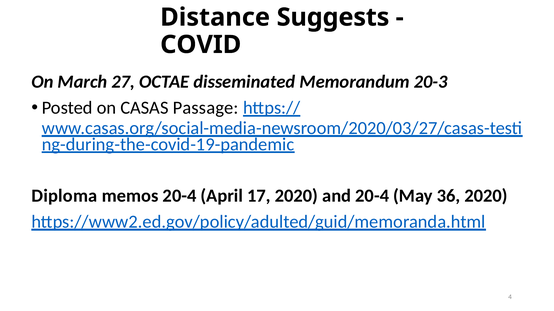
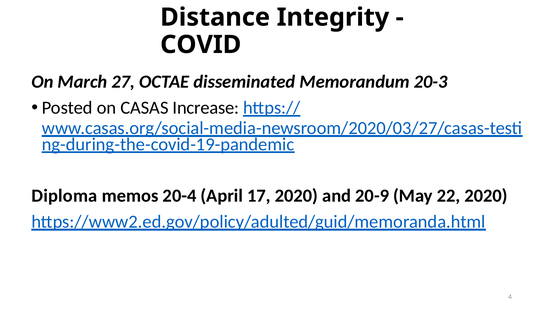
Suggests: Suggests -> Integrity (333, 17)
Passage: Passage -> Increase (206, 108)
and 20-4: 20-4 -> 20-9 (372, 196)
36: 36 -> 22 (449, 196)
